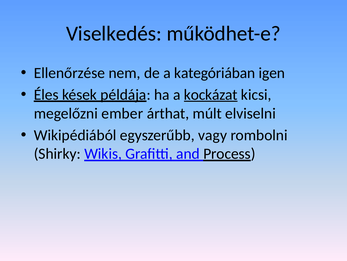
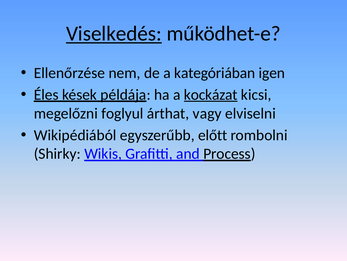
Viselkedés underline: none -> present (114, 34)
ember: ember -> foglyul (122, 113)
múlt: múlt -> vagy (207, 113)
vagy: vagy -> előtt (213, 135)
